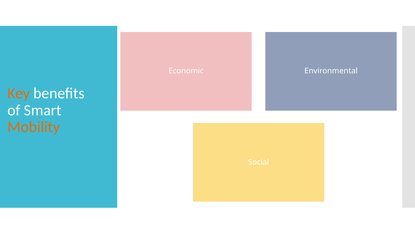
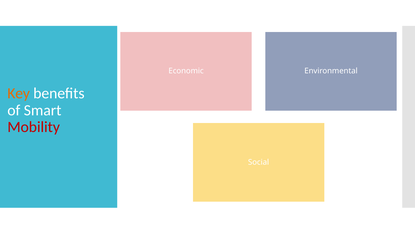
Mobility colour: orange -> red (34, 127)
